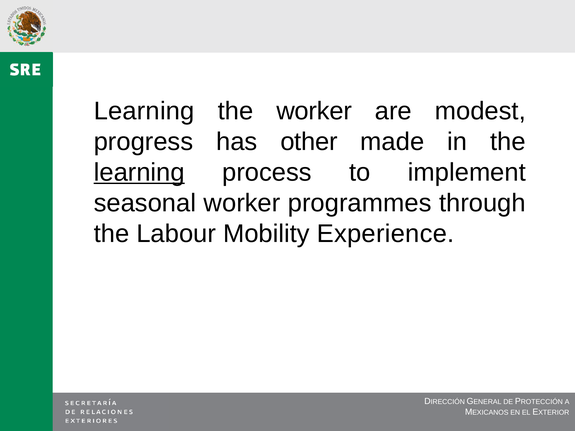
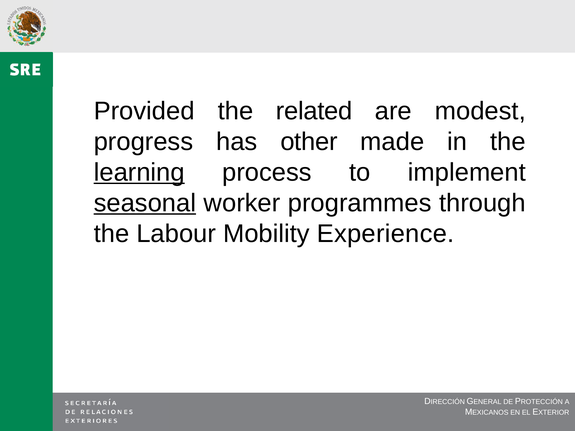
Learning: Learning -> Provided (144, 111)
the worker: worker -> related (314, 111)
seasonal underline: none -> present (145, 203)
